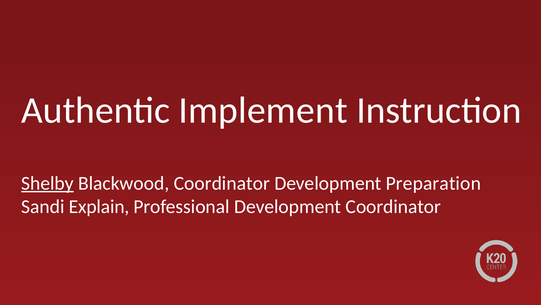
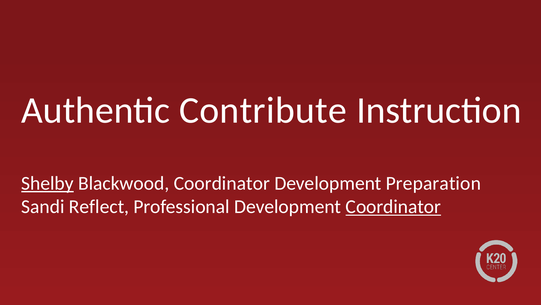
Implement: Implement -> Contribute (263, 110)
Explain: Explain -> Reflect (99, 206)
Coordinator underline: none -> present (393, 206)
